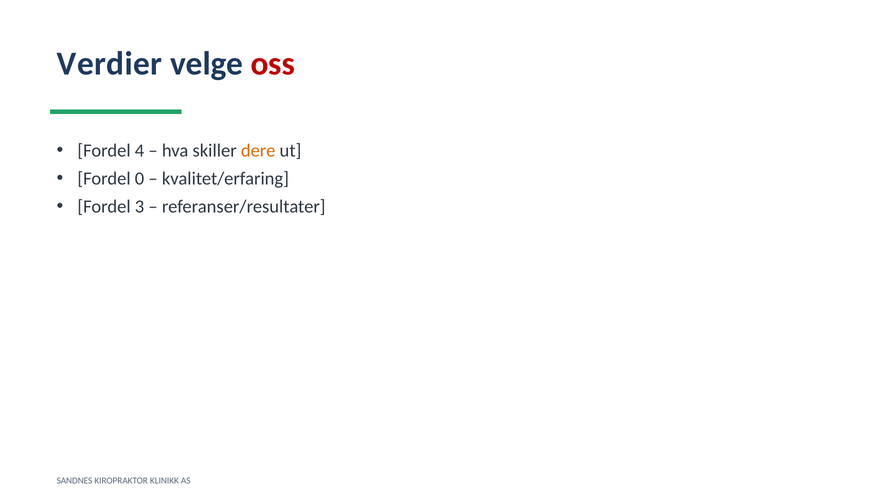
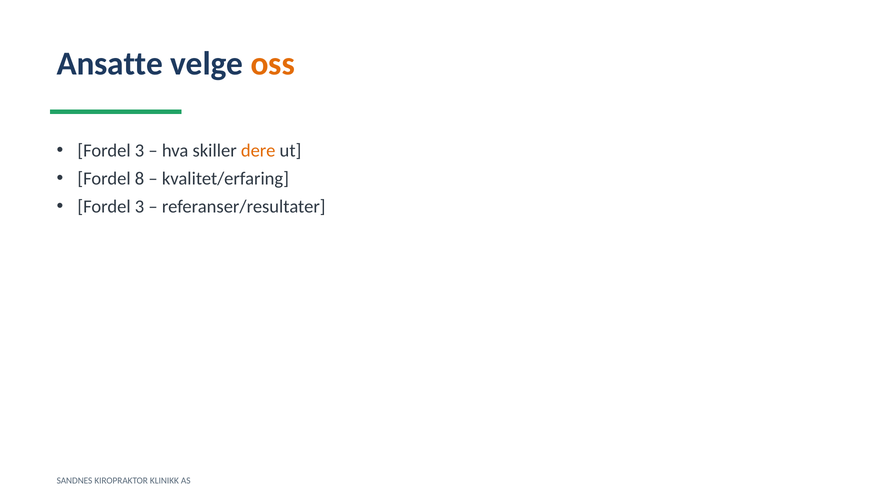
Verdier: Verdier -> Ansatte (110, 64)
oss colour: red -> orange (273, 64)
4: 4 -> 3 (140, 151)
0: 0 -> 8 (140, 179)
